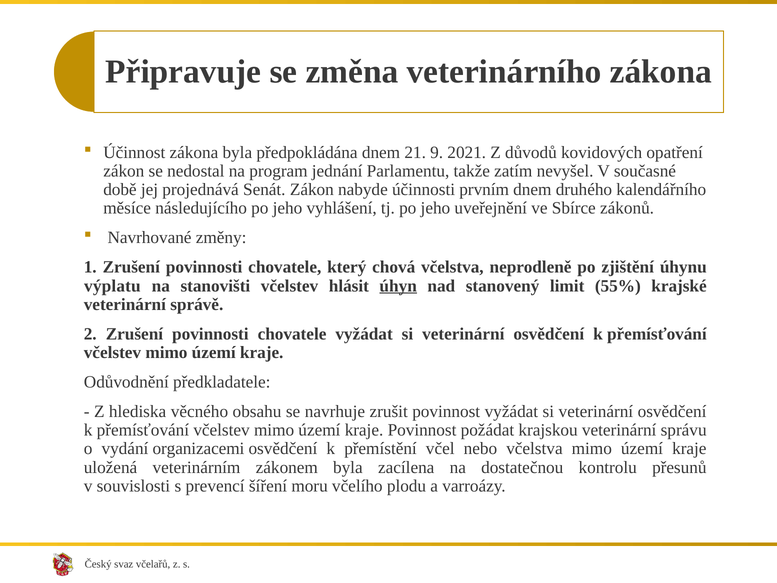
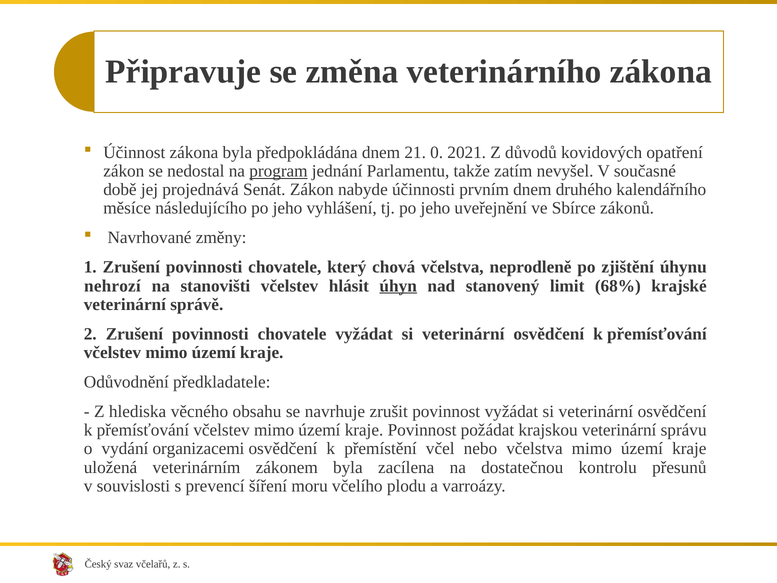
9: 9 -> 0 (437, 152)
program underline: none -> present (278, 171)
výplatu: výplatu -> nehrozí (112, 286)
55%: 55% -> 68% (618, 286)
